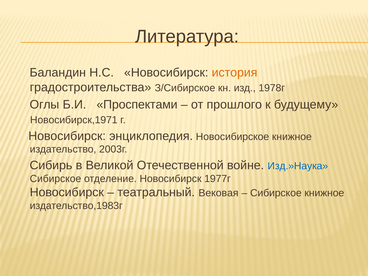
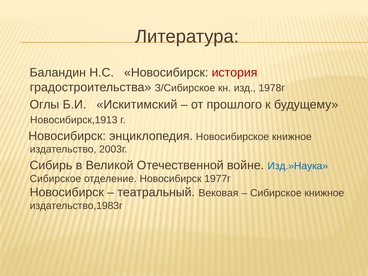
история colour: orange -> red (235, 73)
Проспектами: Проспектами -> Искитимский (137, 104)
Новосибирск,1971: Новосибирск,1971 -> Новосибирск,1913 (74, 120)
